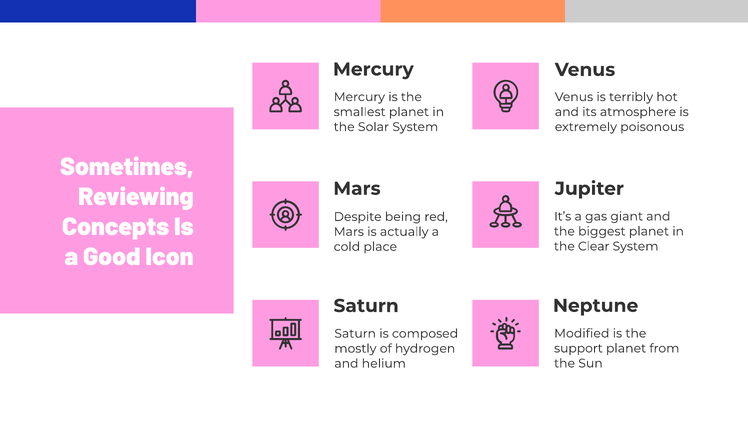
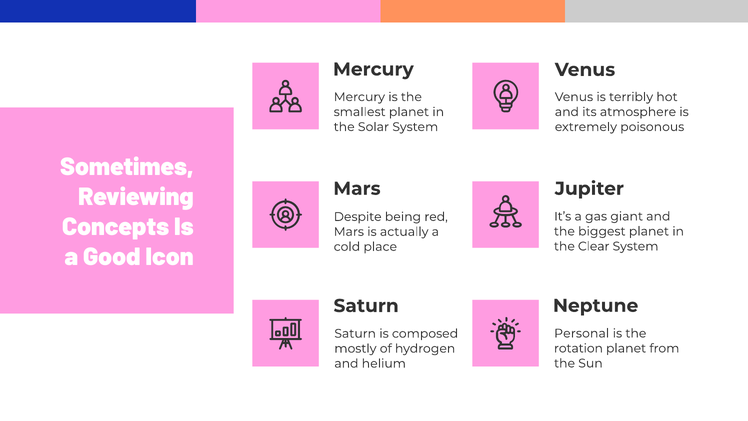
Modified: Modified -> Personal (582, 333)
support: support -> rotation (578, 348)
